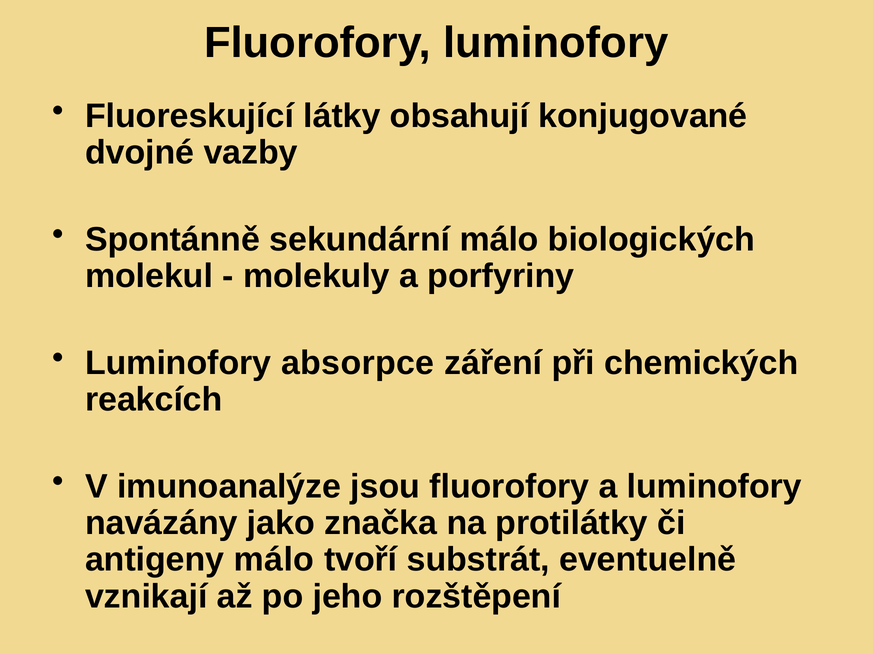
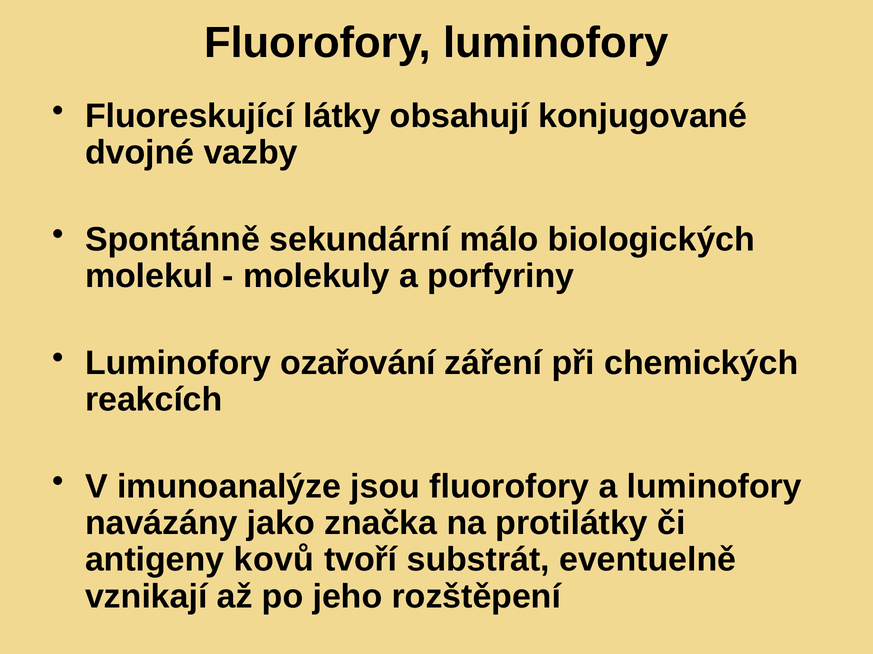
absorpce: absorpce -> ozařování (358, 363)
antigeny málo: málo -> kovů (274, 560)
